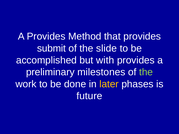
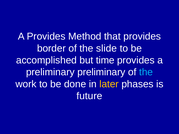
submit: submit -> border (51, 48)
with: with -> time (105, 60)
preliminary milestones: milestones -> preliminary (101, 72)
the colour: light green -> light blue (146, 72)
